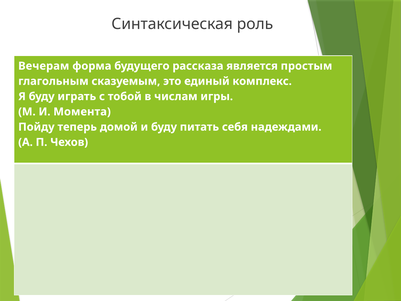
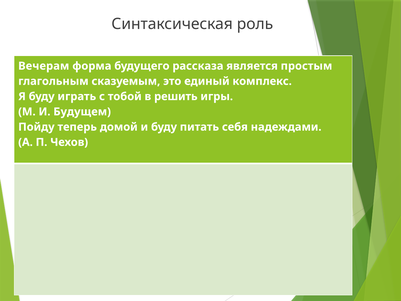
числам: числам -> решить (176, 96)
Момента: Момента -> Будущем (82, 112)
